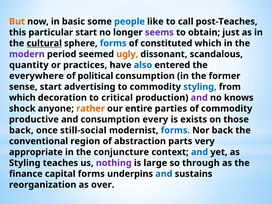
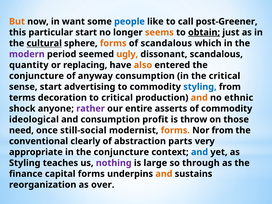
basic: basic -> want (73, 22)
post-Teaches: post-Teaches -> post-Greener (227, 22)
seems colour: purple -> orange (159, 32)
obtain underline: none -> present (204, 32)
forms colour: blue -> orange (113, 43)
of constituted: constituted -> scandalous (166, 43)
practices: practices -> replacing (85, 65)
also colour: blue -> orange (143, 65)
everywhere: everywhere -> conjuncture (36, 76)
political: political -> anyway (95, 76)
the former: former -> critical (225, 76)
which: which -> terms (22, 98)
and colour: purple -> orange (199, 98)
knows: knows -> ethnic (239, 98)
rather colour: orange -> purple (91, 109)
parties: parties -> asserts (171, 109)
productive: productive -> ideological (34, 119)
every: every -> profit (155, 119)
exists: exists -> throw (194, 119)
back: back -> need (21, 130)
forms colour: blue -> orange (175, 130)
Nor back: back -> from (222, 130)
region: region -> clearly (85, 141)
and colour: blue -> orange (164, 174)
